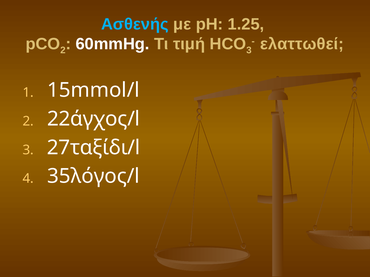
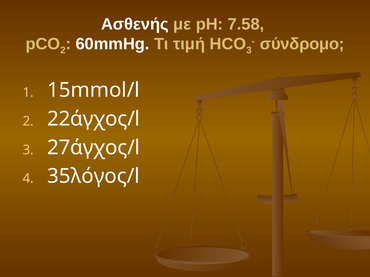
Ασθενής colour: light blue -> white (135, 24)
1.25: 1.25 -> 7.58 (246, 24)
ελαττωθεί: ελαττωθεί -> σύνδρομο (302, 44)
27ταξίδι/l: 27ταξίδι/l -> 27άγχος/l (94, 148)
